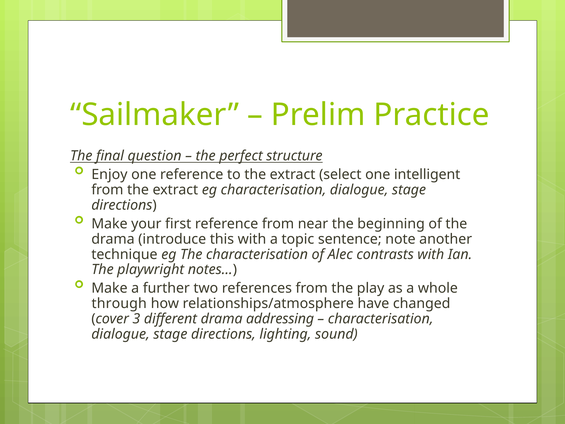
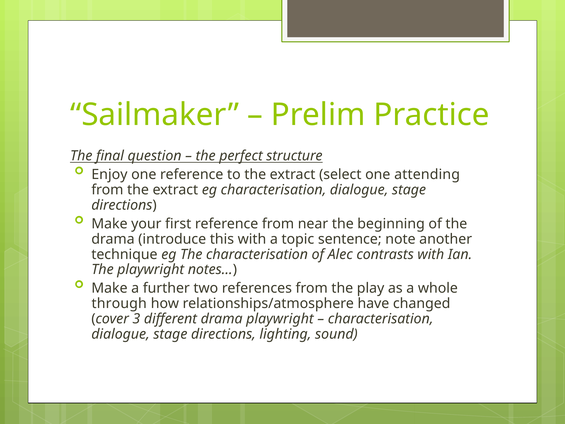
intelligent: intelligent -> attending (427, 175)
drama addressing: addressing -> playwright (280, 319)
